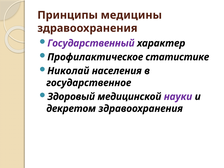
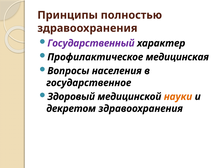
медицины: медицины -> полностью (131, 15)
статистике: статистике -> медицинская (177, 57)
Николай: Николай -> Вопросы (68, 71)
науки colour: purple -> orange (178, 97)
